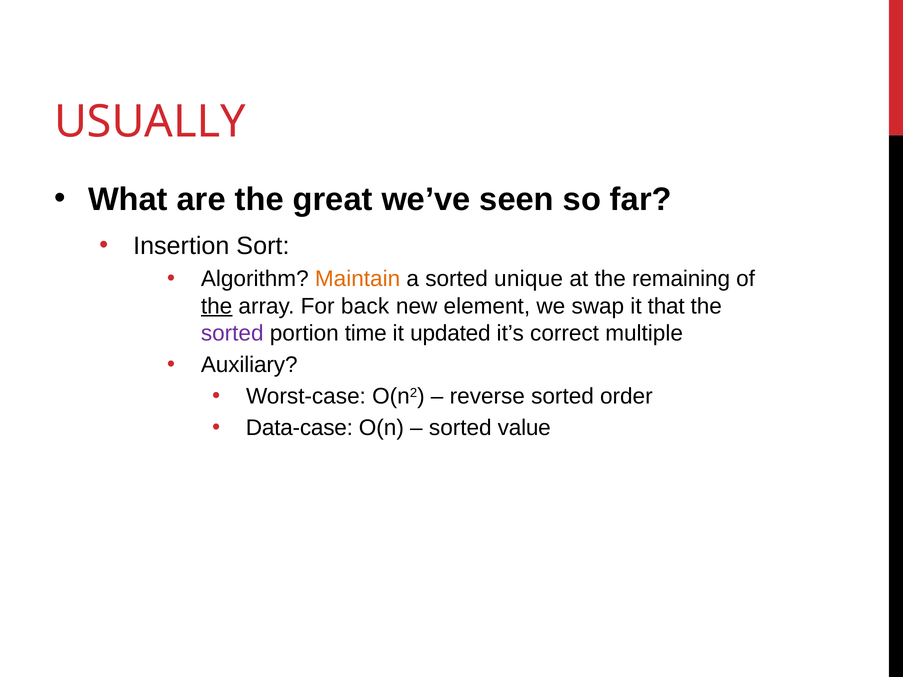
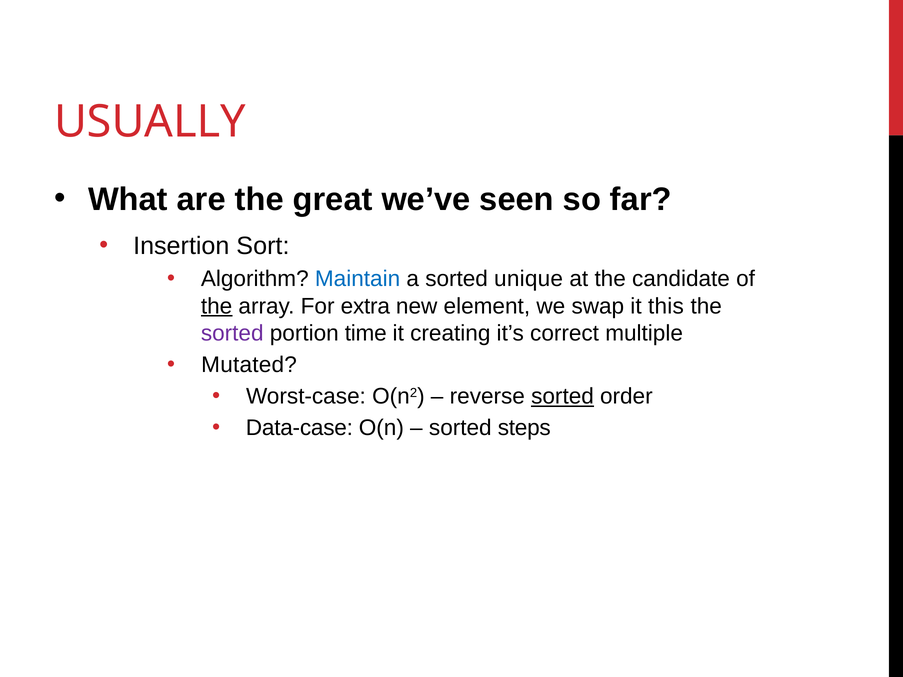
Maintain colour: orange -> blue (358, 279)
remaining: remaining -> candidate (681, 279)
back: back -> extra (365, 306)
that: that -> this (666, 306)
updated: updated -> creating (450, 333)
Auxiliary: Auxiliary -> Mutated (249, 365)
sorted underline: none -> present (563, 397)
value: value -> steps (524, 428)
